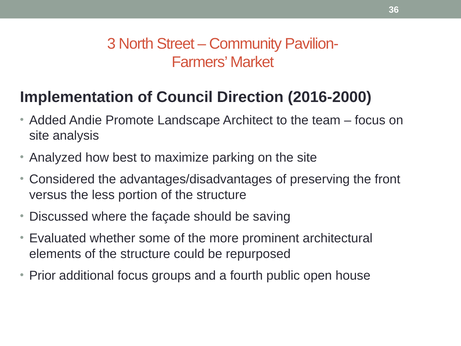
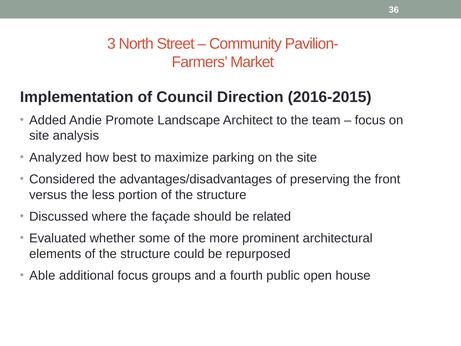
2016-2000: 2016-2000 -> 2016-2015 (330, 97)
saving: saving -> related (272, 216)
Prior: Prior -> Able (42, 275)
